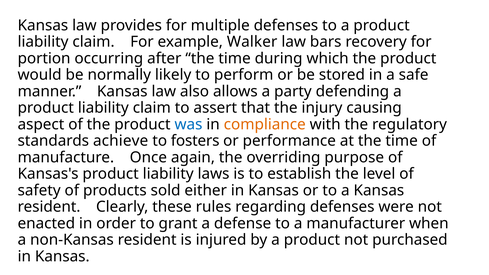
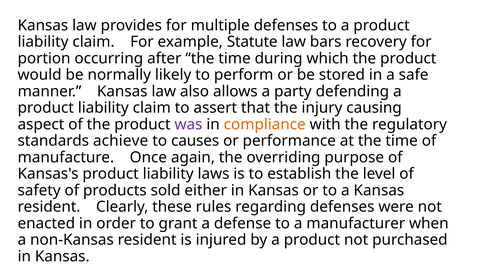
Walker: Walker -> Statute (252, 42)
was colour: blue -> purple (188, 124)
fosters: fosters -> causes (195, 141)
